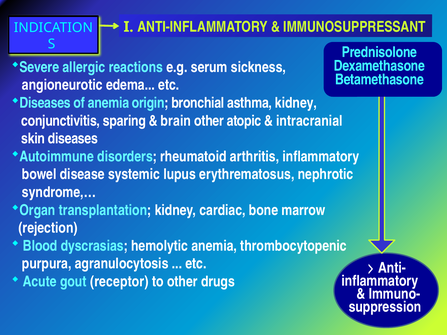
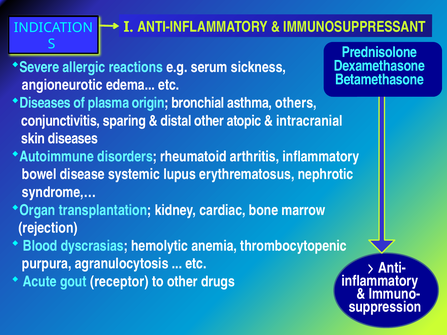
of anemia: anemia -> plasma (108, 103)
asthma kidney: kidney -> others (296, 103)
brain: brain -> distal (176, 121)
